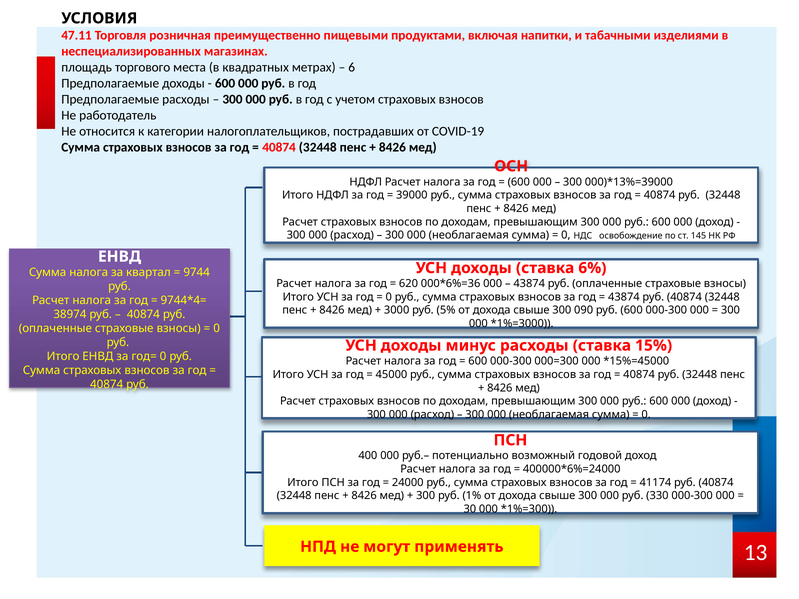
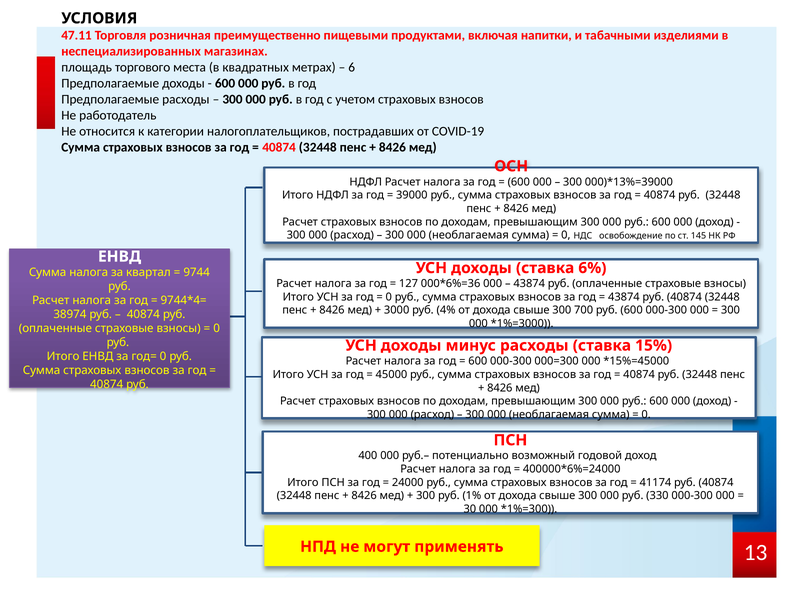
620: 620 -> 127 (408, 284)
5%: 5% -> 4% (446, 310)
090: 090 -> 700 (584, 310)
